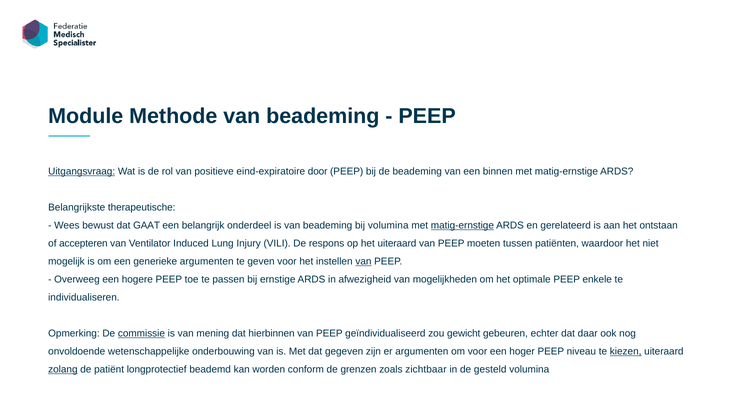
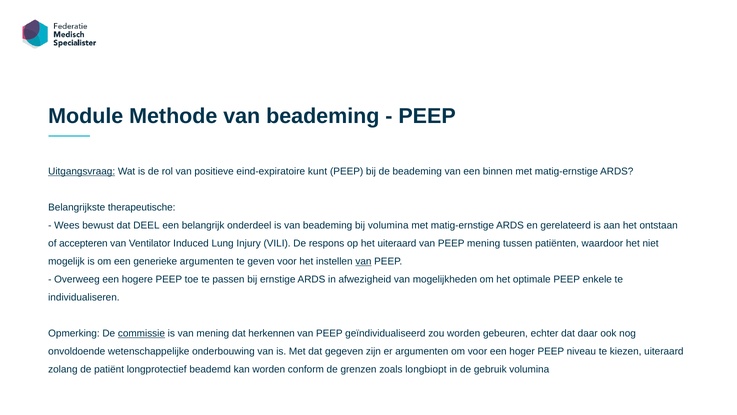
door: door -> kunt (318, 171)
GAAT: GAAT -> DEEL (146, 225)
matig-ernstige underline: present -> none (462, 225)
PEEP moeten: moeten -> mening (484, 243)
hierbinnen: hierbinnen -> herkennen (272, 333)
zou gewicht: gewicht -> worden (464, 333)
kiezen underline: present -> none (626, 351)
zolang underline: present -> none (63, 369)
zichtbaar: zichtbaar -> longbiopt (426, 369)
gesteld: gesteld -> gebruik (490, 369)
